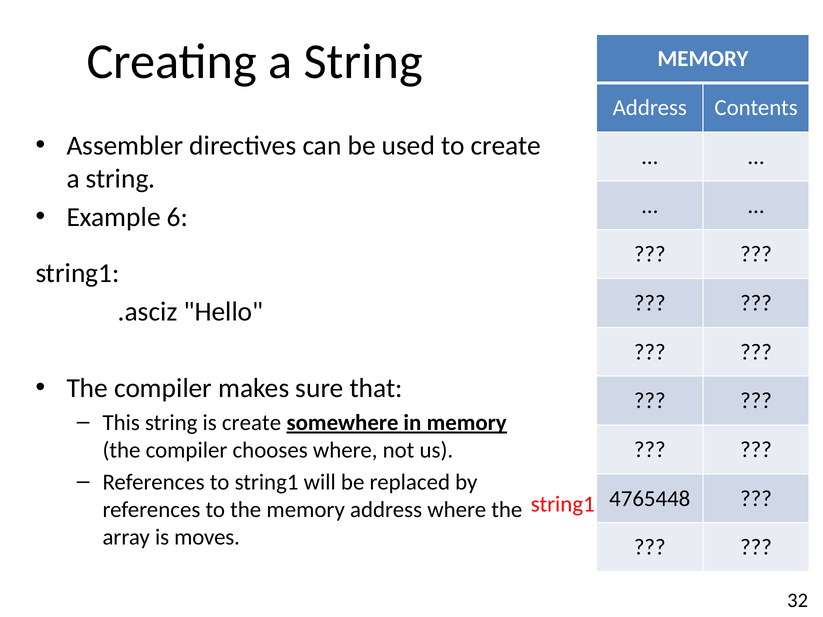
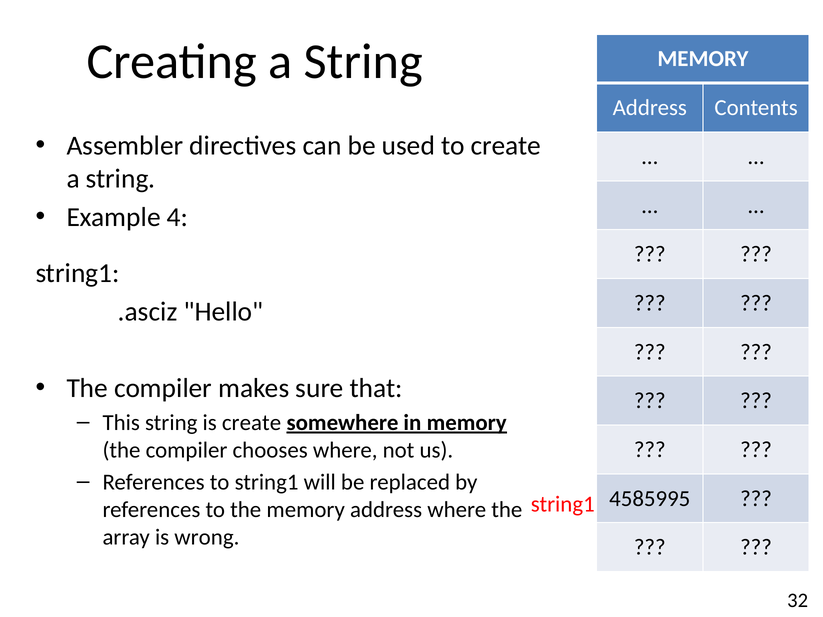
6: 6 -> 4 (177, 217)
4765448: 4765448 -> 4585995 (650, 499)
moves: moves -> wrong (207, 537)
